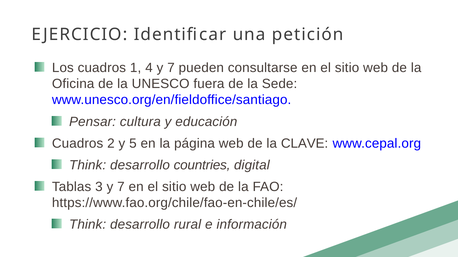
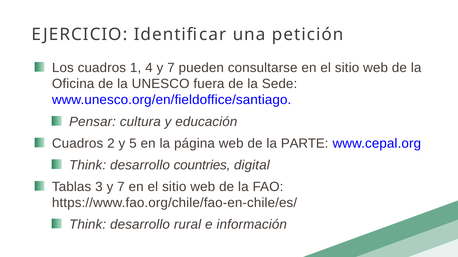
CLAVE: CLAVE -> PARTE (305, 144)
